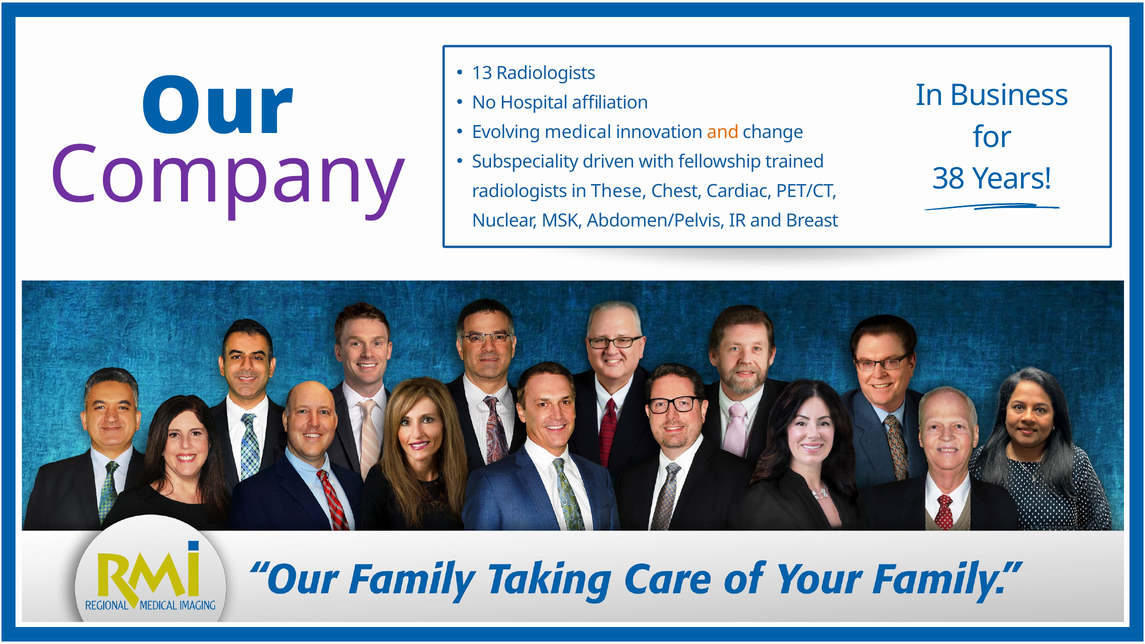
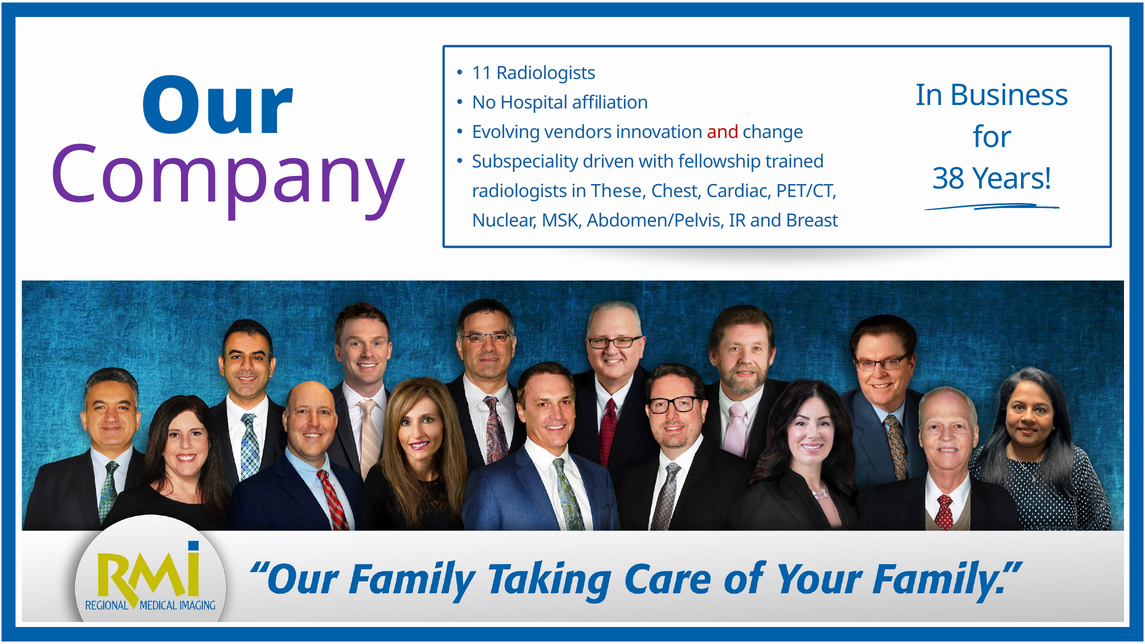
13: 13 -> 11 (482, 73)
medical: medical -> vendors (578, 132)
and colour: orange -> red (723, 132)
